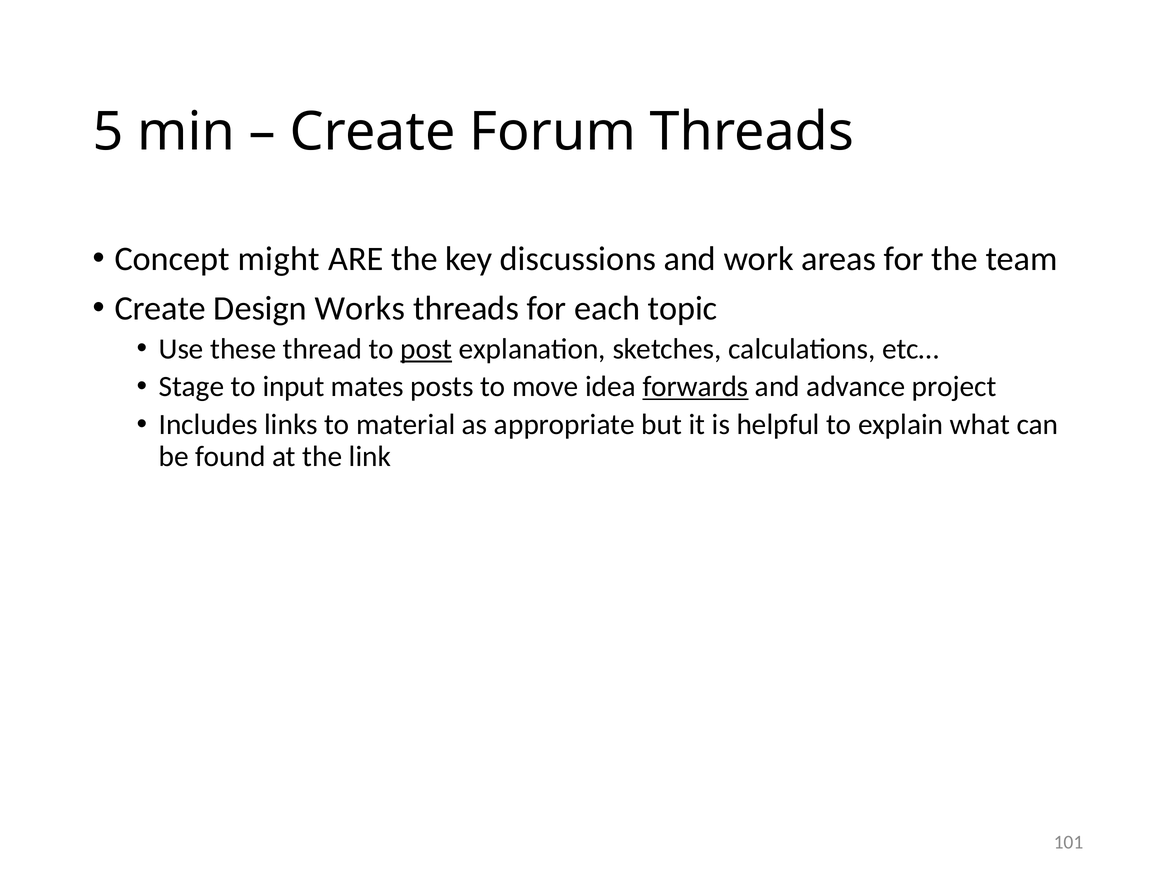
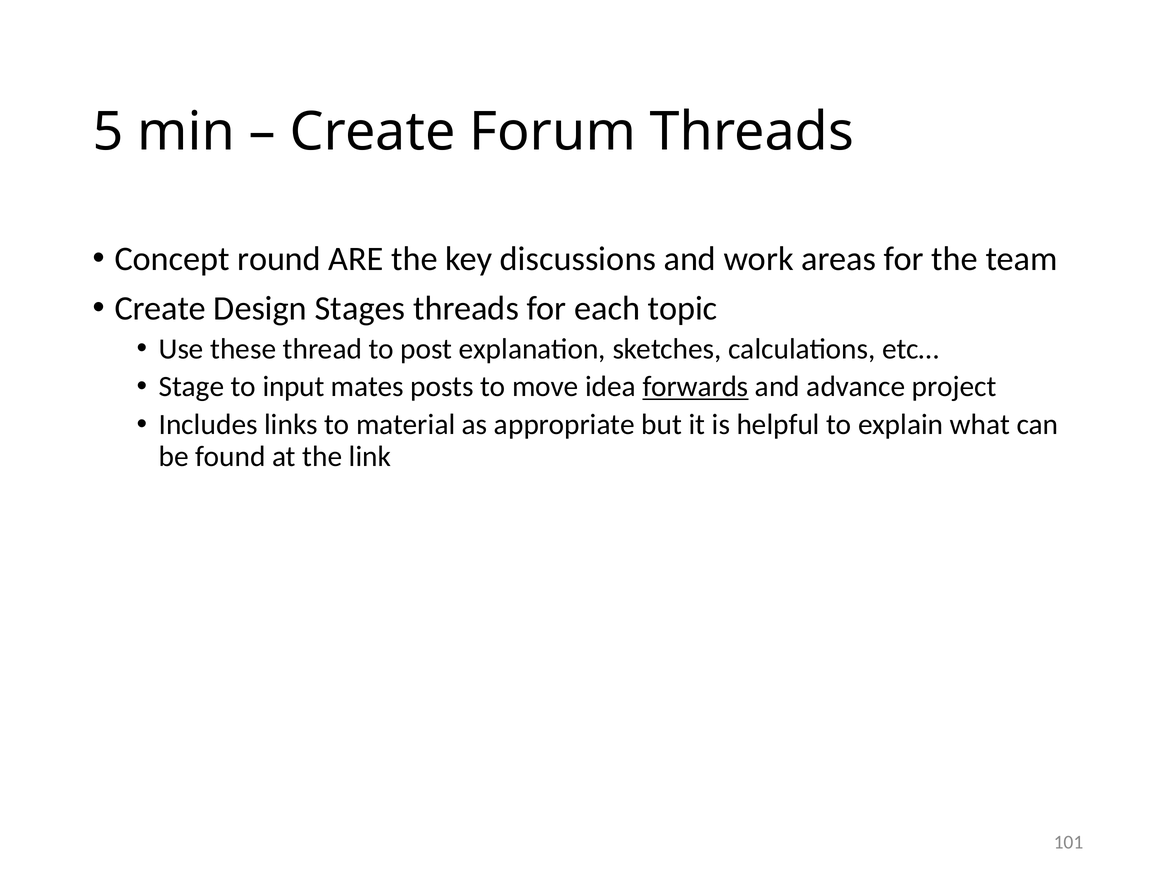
might: might -> round (279, 259)
Works: Works -> Stages (360, 308)
post underline: present -> none (426, 349)
